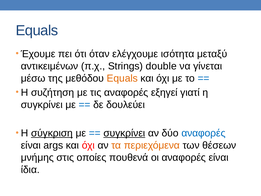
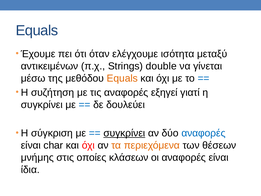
σύγκριση underline: present -> none (52, 133)
args: args -> char (53, 145)
πουθενά: πουθενά -> κλάσεων (129, 157)
